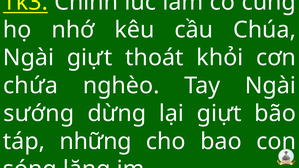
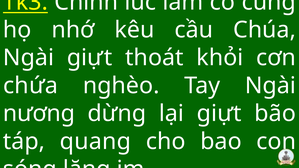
sướng: sướng -> nương (39, 114)
những: những -> quang (95, 142)
